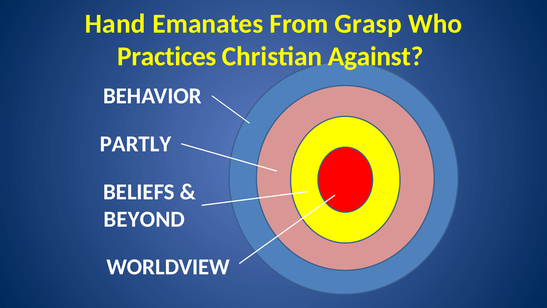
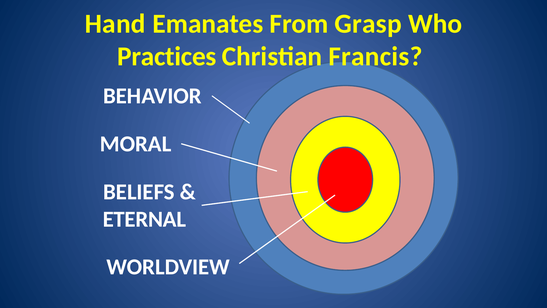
Against: Against -> Francis (375, 57)
PARTLY: PARTLY -> MORAL (136, 144)
BEYOND: BEYOND -> ETERNAL (144, 219)
